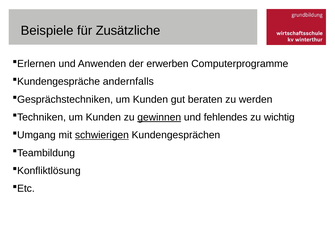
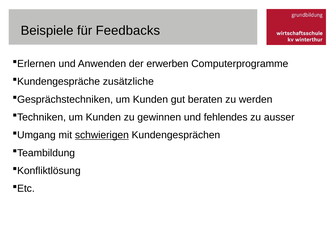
Zusätzliche: Zusätzliche -> Feedbacks (128, 31)
andernfalls: andernfalls -> zusätzliche (128, 82)
gewinnen underline: present -> none (159, 117)
wichtig: wichtig -> ausser (279, 117)
